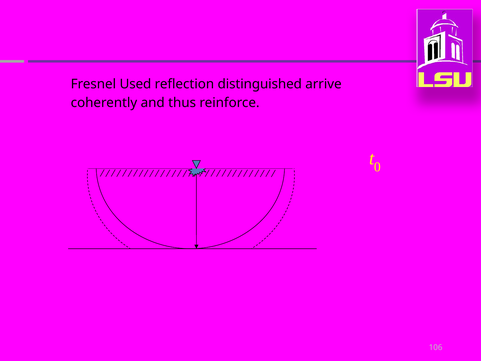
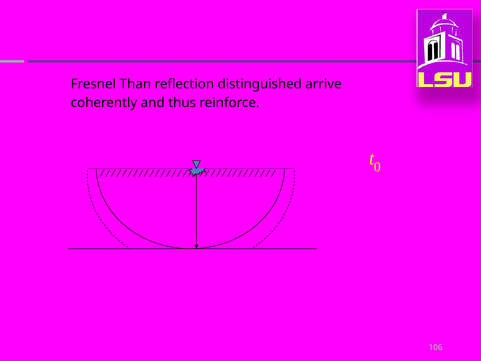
Used: Used -> Than (135, 84)
